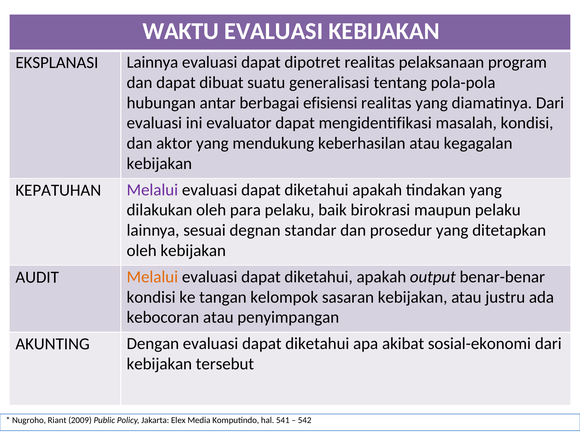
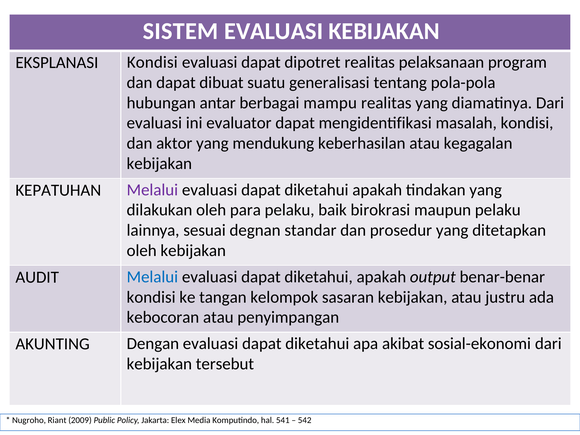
WAKTU: WAKTU -> SISTEM (181, 31)
EKSPLANASI Lainnya: Lainnya -> Kondisi (152, 62)
efisiensi: efisiensi -> mampu (330, 103)
Melalui colour: orange -> blue (152, 277)
